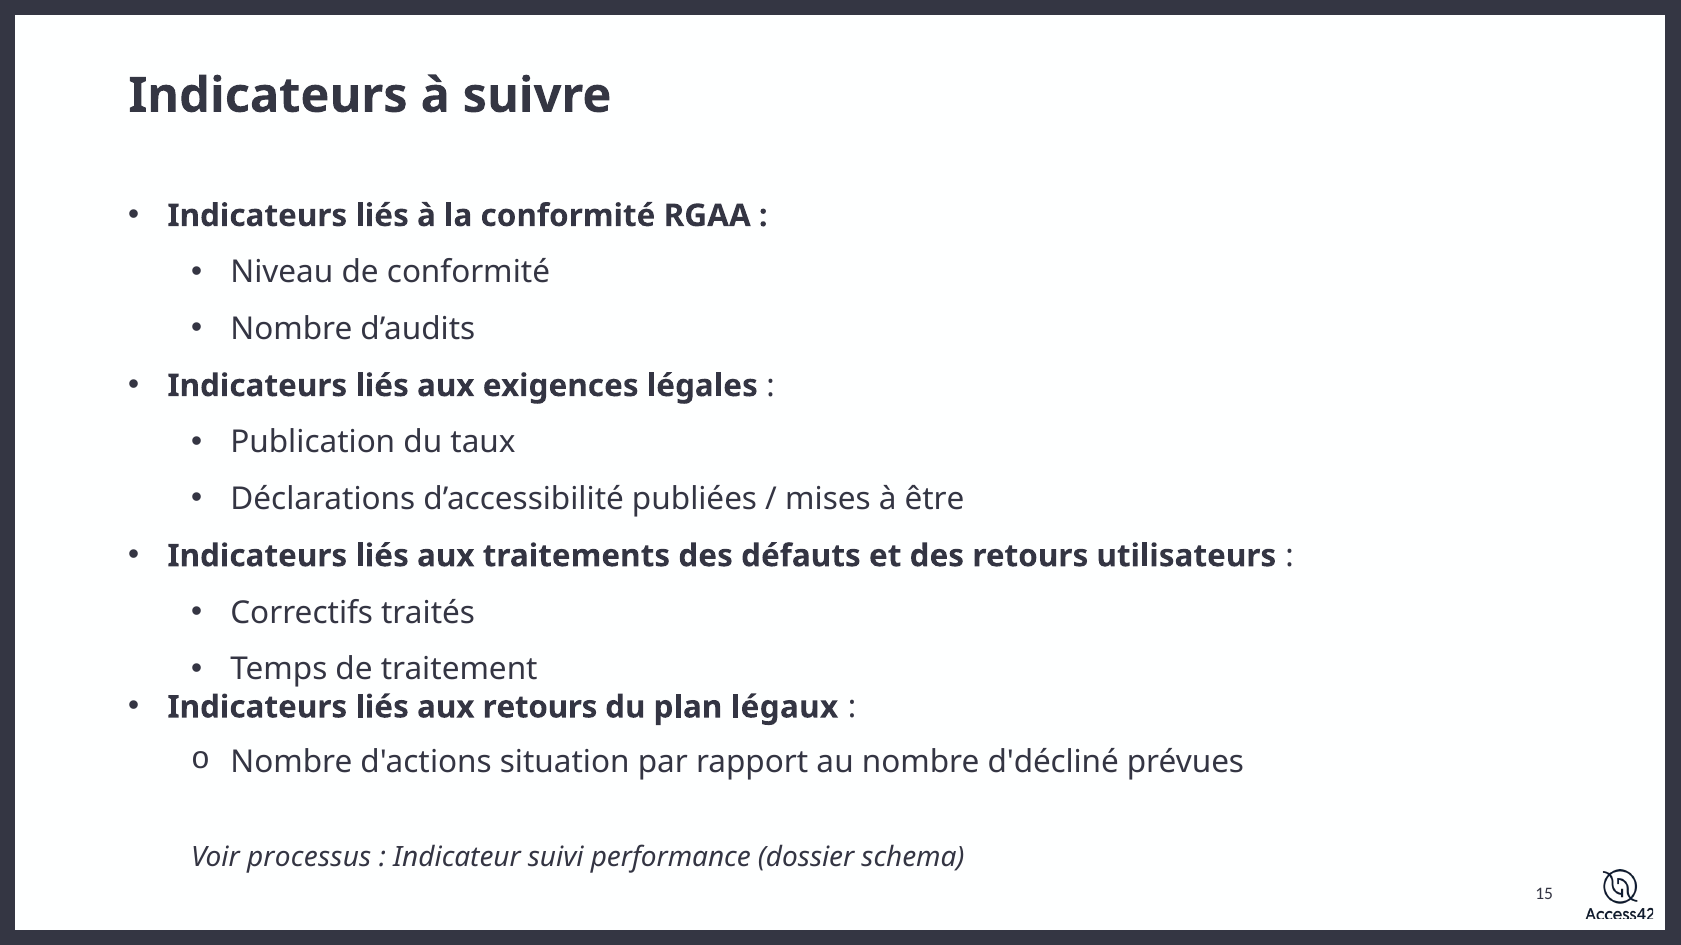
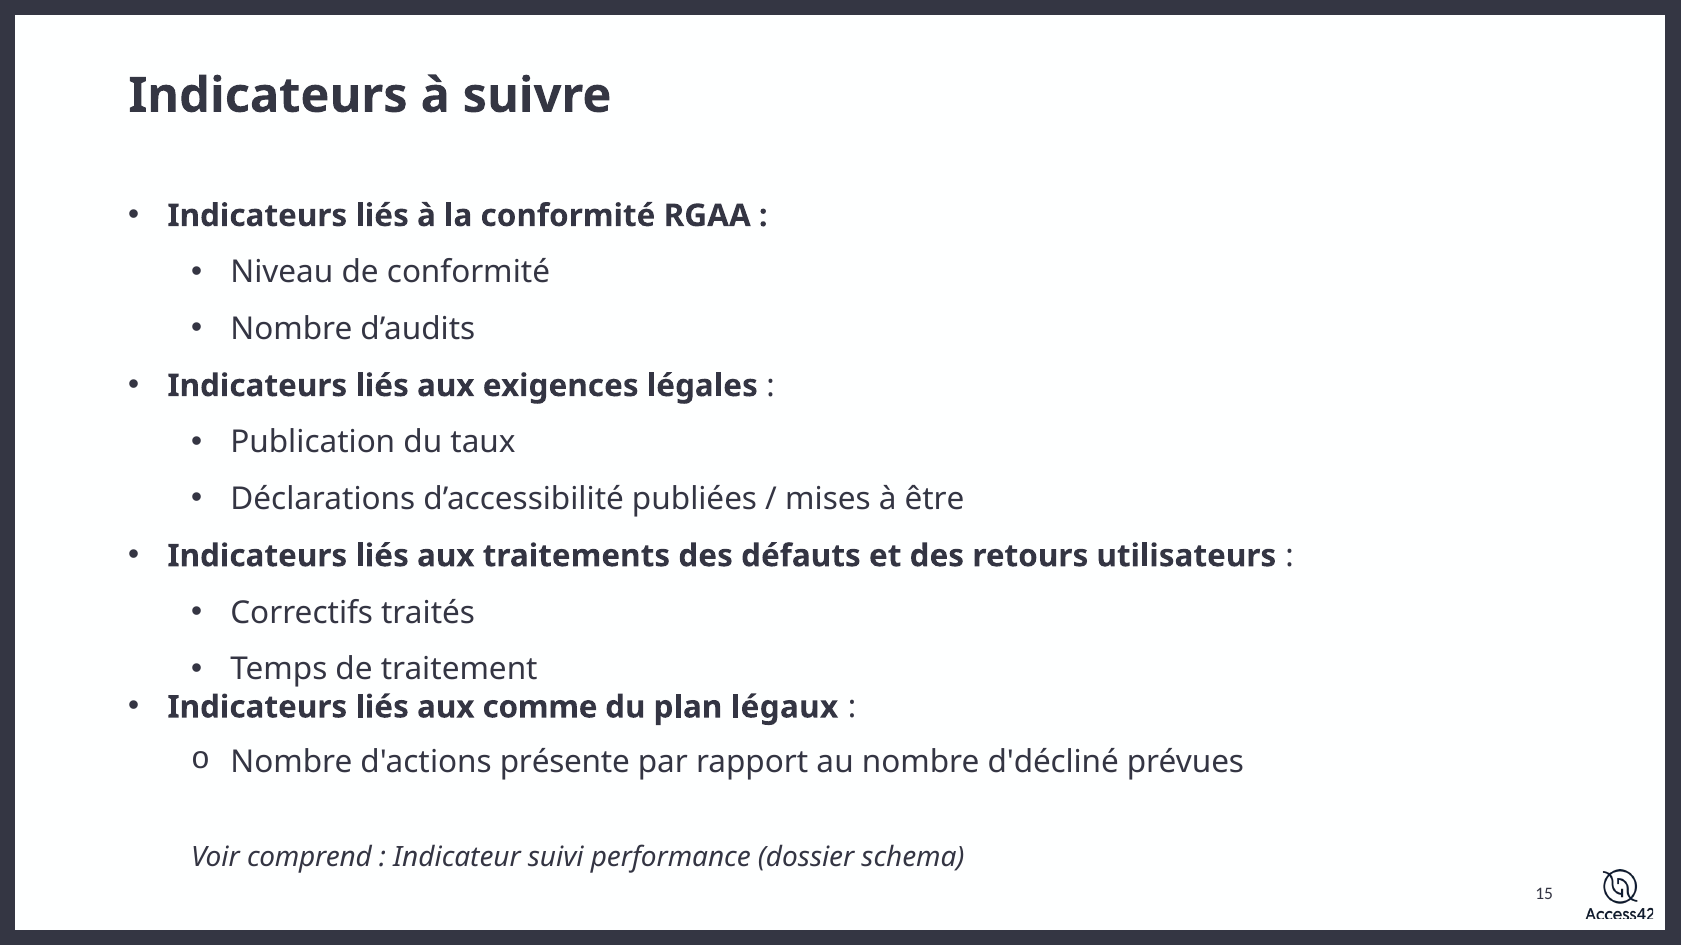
aux retours: retours -> comme (540, 708)
situation: situation -> présente (565, 763)
processus: processus -> comprend (309, 858)
